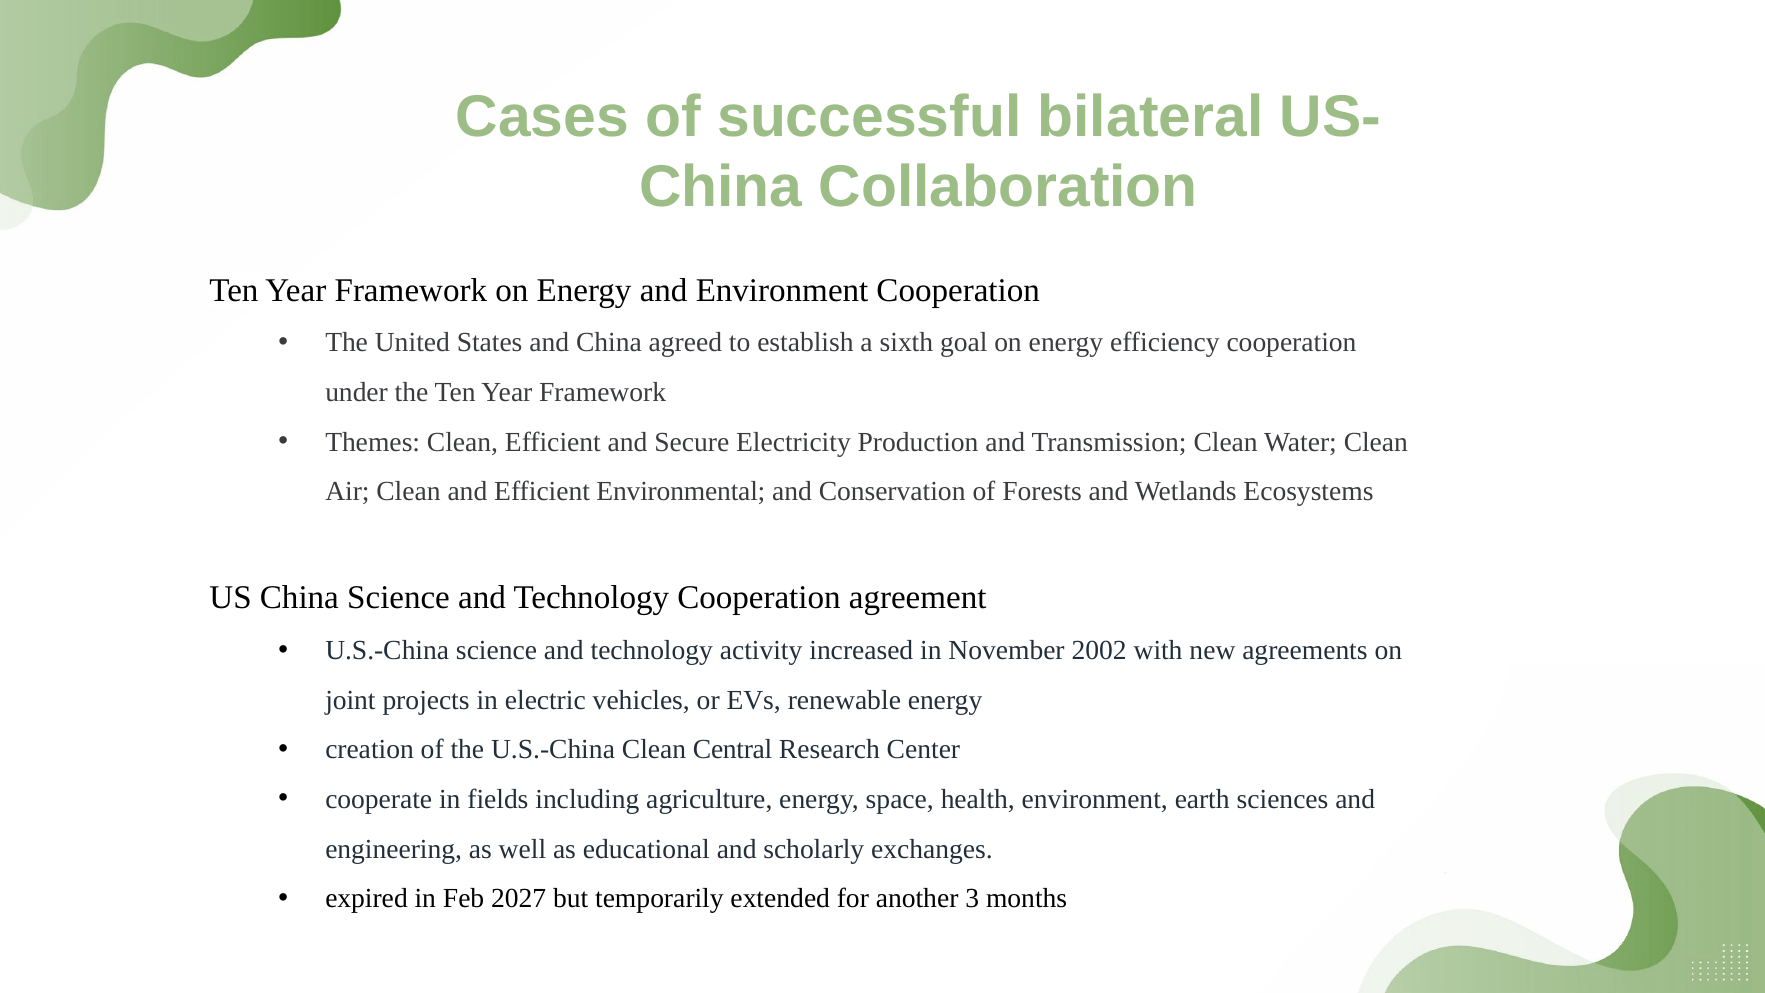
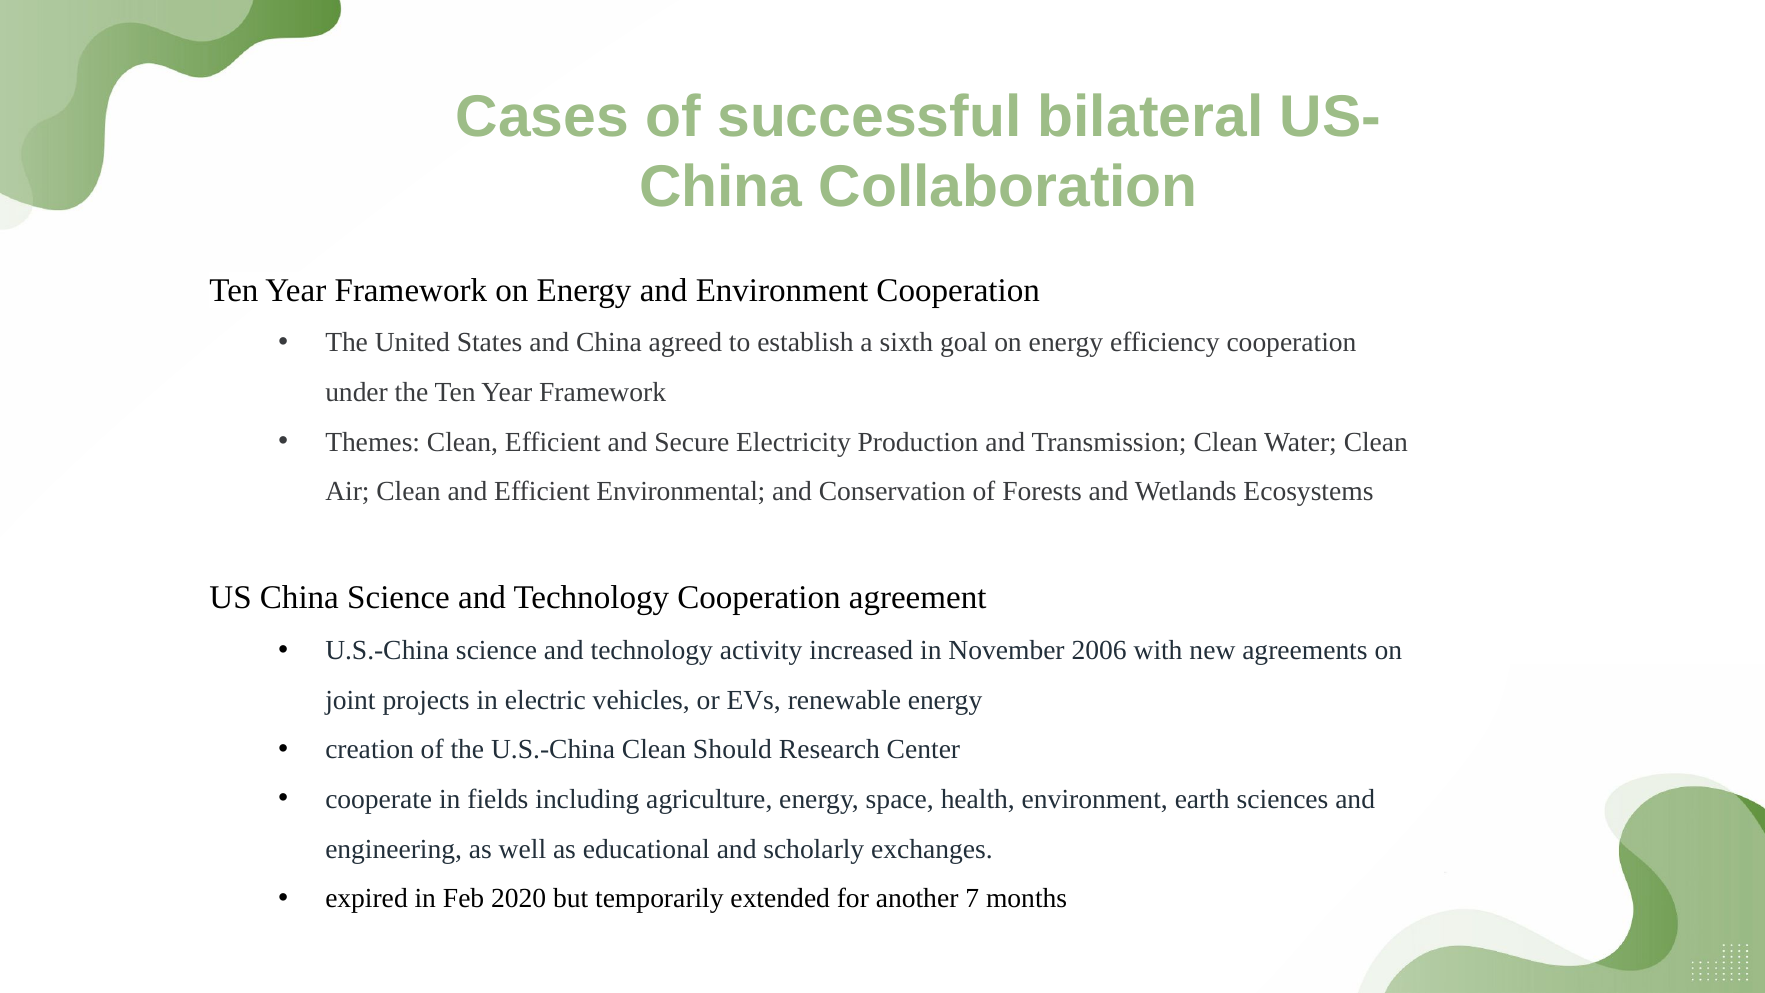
2002: 2002 -> 2006 (1099, 650)
Central: Central -> Should (732, 750)
2027: 2027 -> 2020 (519, 898)
3: 3 -> 7 (972, 898)
